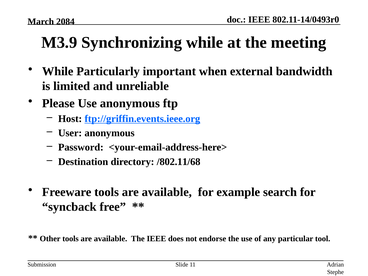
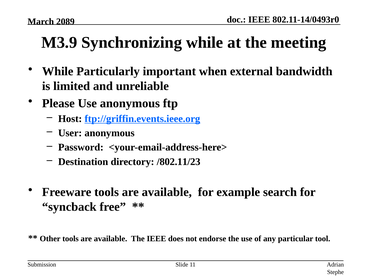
2084: 2084 -> 2089 (65, 22)
/802.11/68: /802.11/68 -> /802.11/23 (179, 162)
